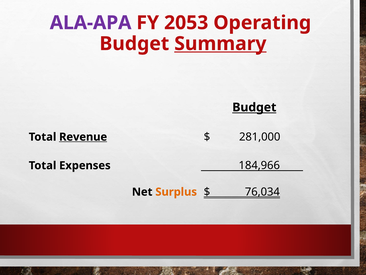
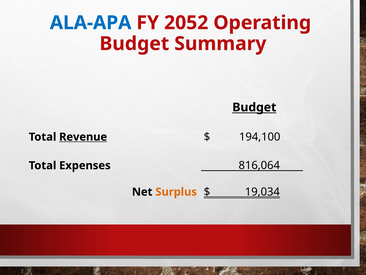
ALA-APA colour: purple -> blue (91, 23)
2053: 2053 -> 2052 (186, 23)
Summary underline: present -> none (220, 44)
281,000: 281,000 -> 194,100 (260, 137)
184,966: 184,966 -> 816,064 (259, 165)
76,034: 76,034 -> 19,034 (262, 192)
